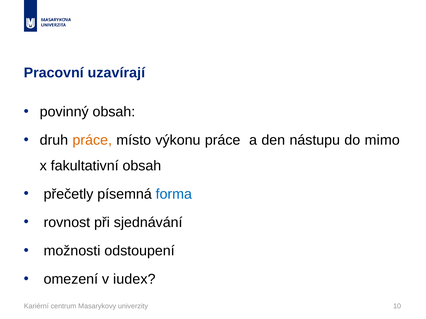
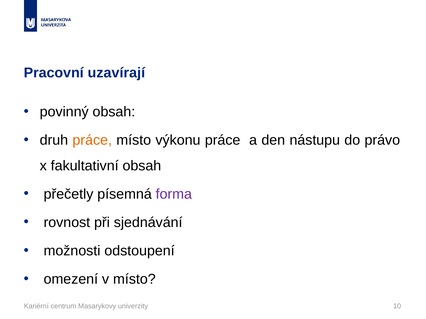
mimo: mimo -> právo (382, 140)
forma colour: blue -> purple (174, 194)
v iudex: iudex -> místo (134, 280)
